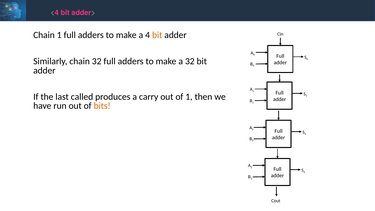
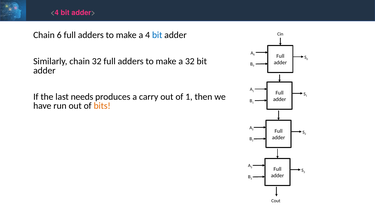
Chain 1: 1 -> 6 (59, 35)
bit colour: orange -> blue (157, 35)
called: called -> needs (82, 97)
